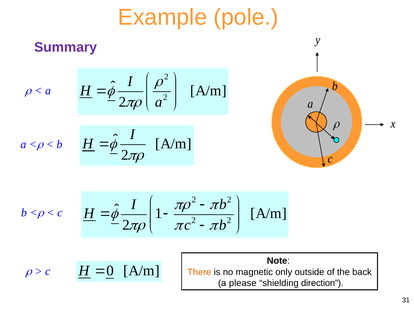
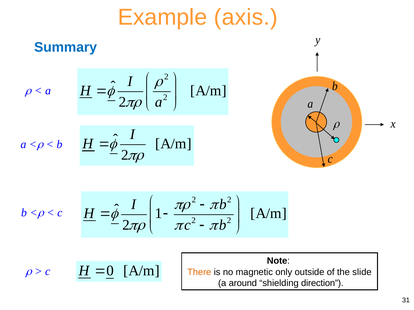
pole: pole -> axis (246, 17)
Summary colour: purple -> blue (66, 48)
back: back -> slide (362, 272)
please: please -> around (243, 283)
